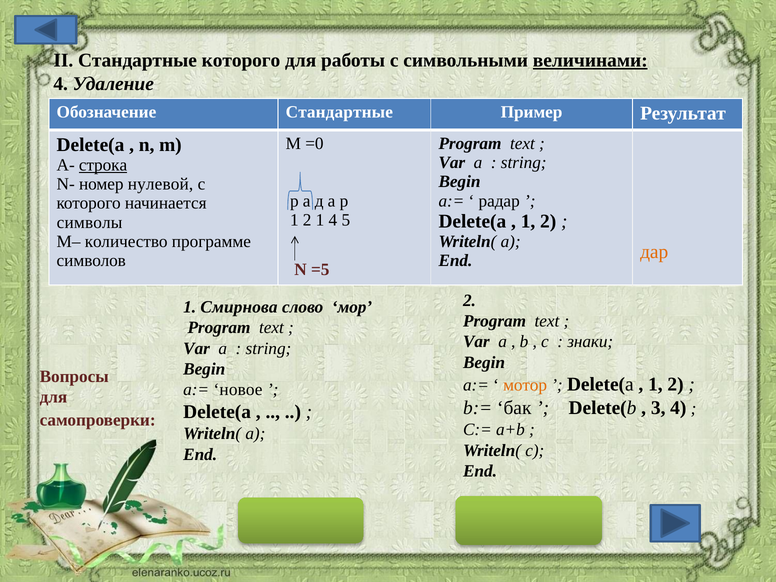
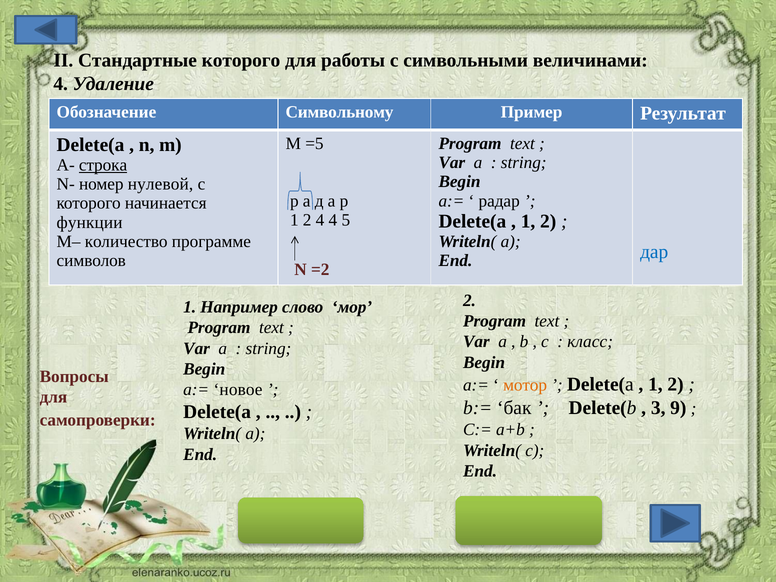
величинами underline: present -> none (590, 60)
Обозначение Стандартные: Стандартные -> Символьному (339, 112)
=0: =0 -> =5 (314, 143)
2 1: 1 -> 4 (320, 220)
символы: символы -> функции (90, 222)
дар colour: orange -> blue (654, 252)
=5: =5 -> =2 (320, 270)
Смирнова: Смирнова -> Например (239, 307)
знаки: знаки -> класс (590, 342)
3 4: 4 -> 9 (678, 408)
